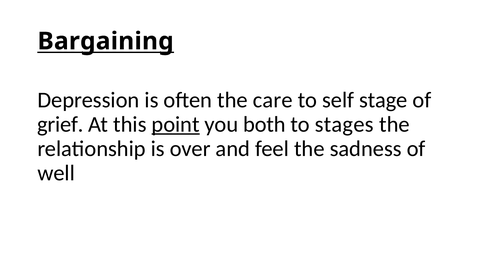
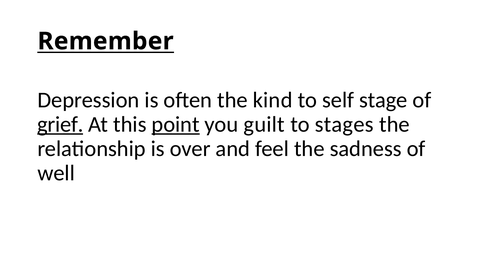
Bargaining: Bargaining -> Remember (106, 41)
care: care -> kind (273, 100)
grief underline: none -> present (60, 124)
both: both -> guilt (264, 124)
